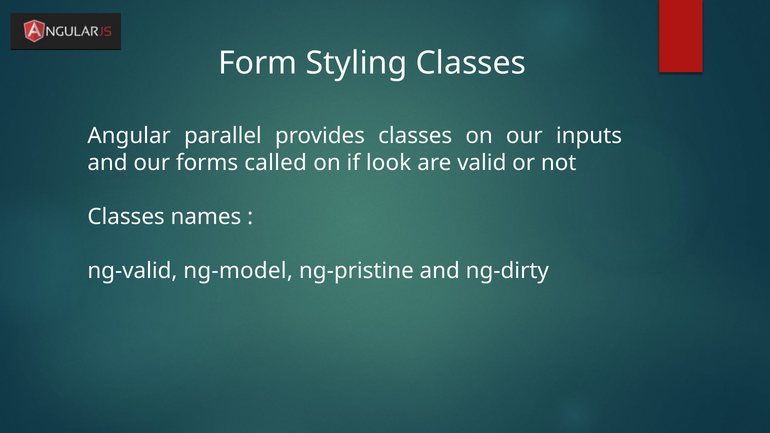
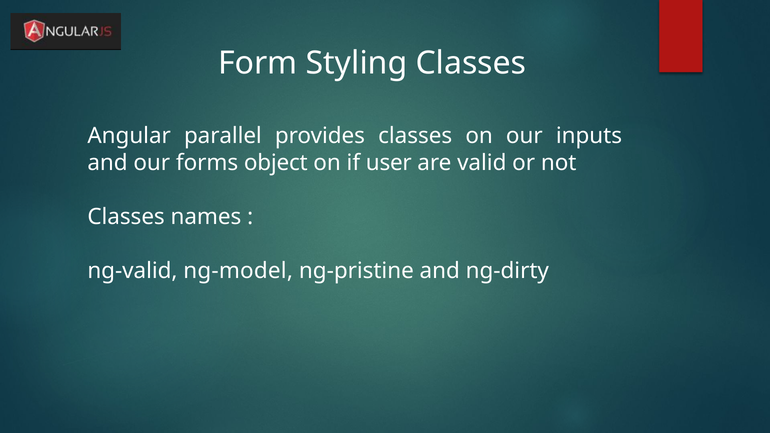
called: called -> object (276, 163)
look: look -> user (389, 163)
